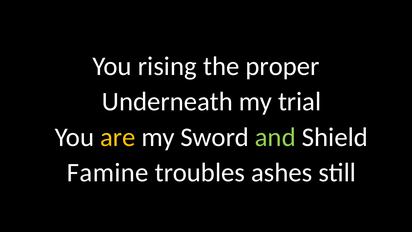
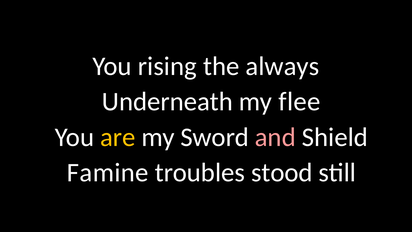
proper: proper -> always (282, 66)
trial: trial -> flee (299, 102)
and colour: light green -> pink (275, 137)
ashes: ashes -> stood (282, 172)
